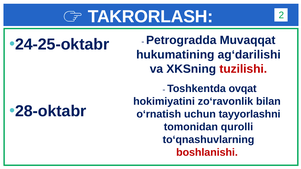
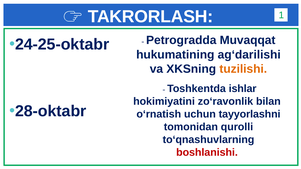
2: 2 -> 1 (281, 15)
tuzilishi colour: red -> orange (243, 69)
ovqat: ovqat -> ishlar (243, 89)
